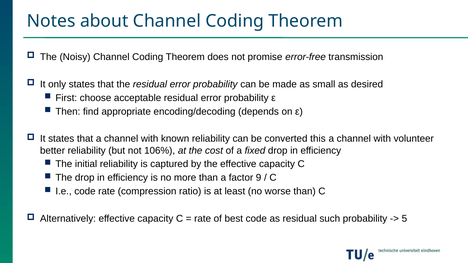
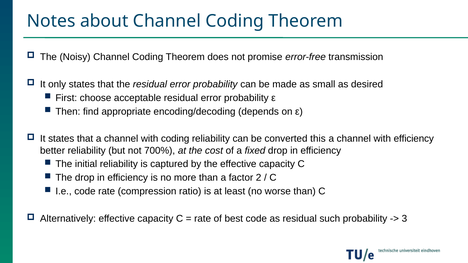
with known: known -> coding (175, 139)
with volunteer: volunteer -> efficiency (414, 139)
106%: 106% -> 700% (160, 151)
9: 9 -> 2 (259, 178)
5: 5 -> 3 (404, 219)
